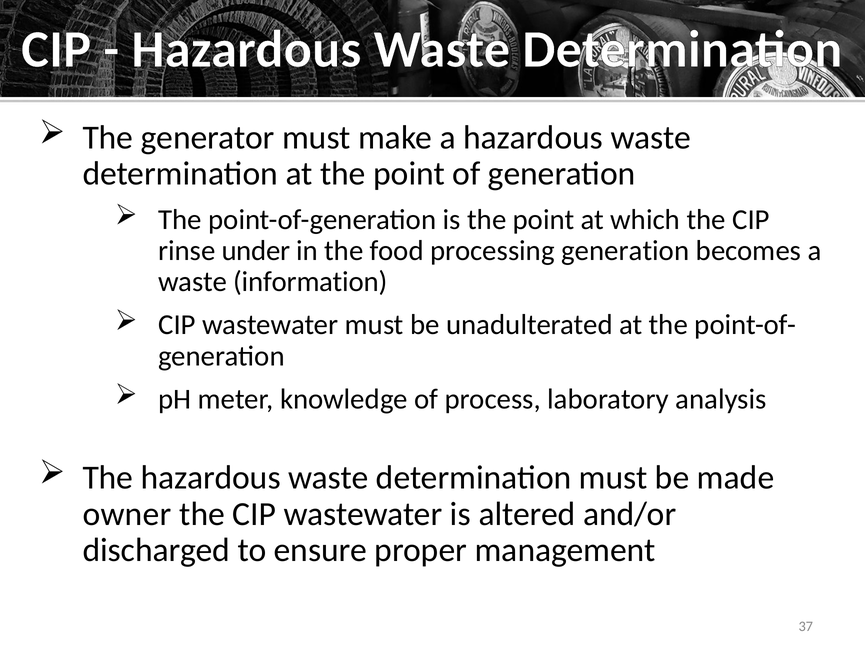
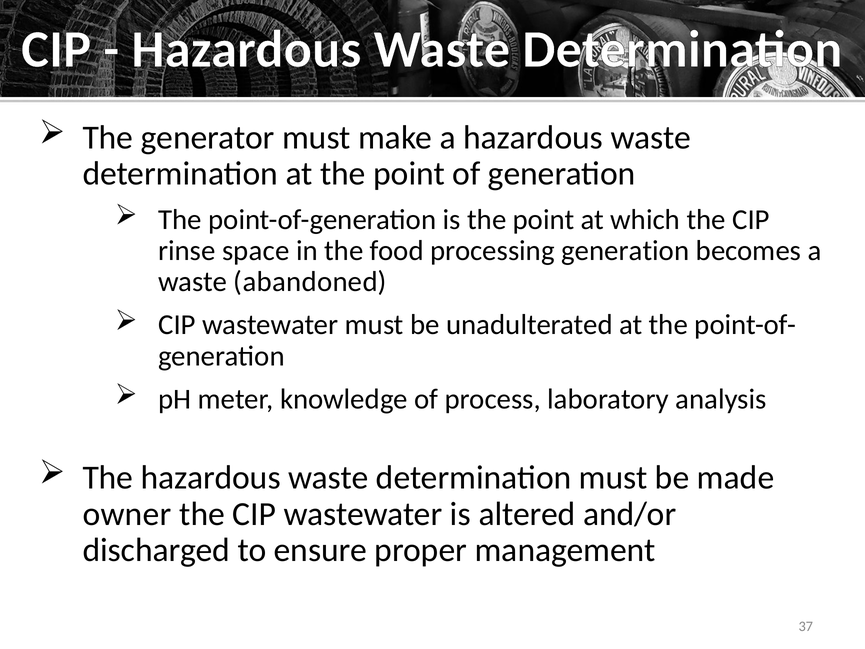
under: under -> space (256, 251)
information: information -> abandoned (310, 282)
